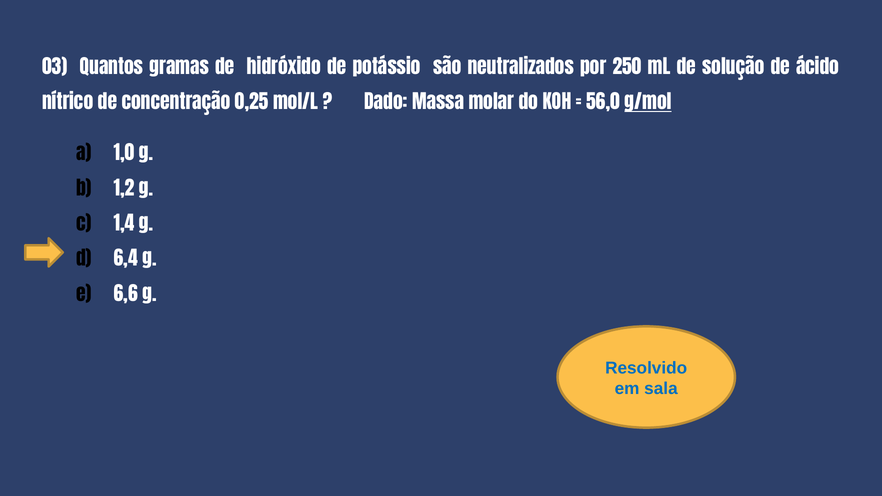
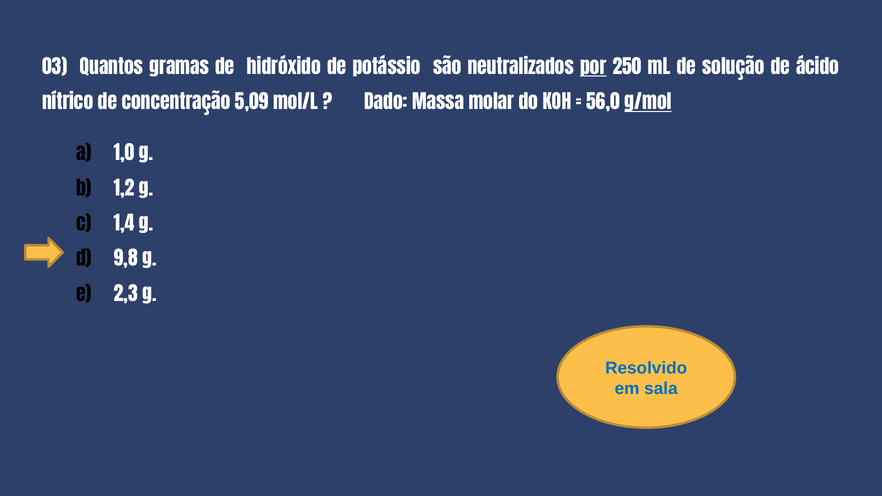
por underline: none -> present (593, 68)
0,25: 0,25 -> 5,09 (252, 103)
6,4: 6,4 -> 9,8 (126, 260)
6,6: 6,6 -> 2,3 (126, 295)
